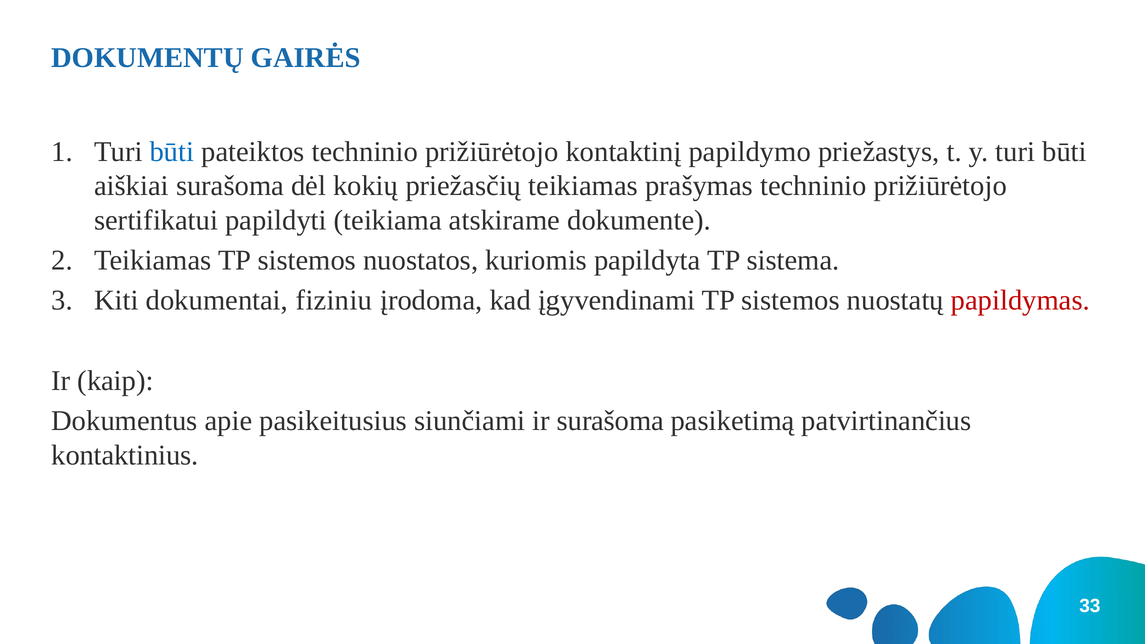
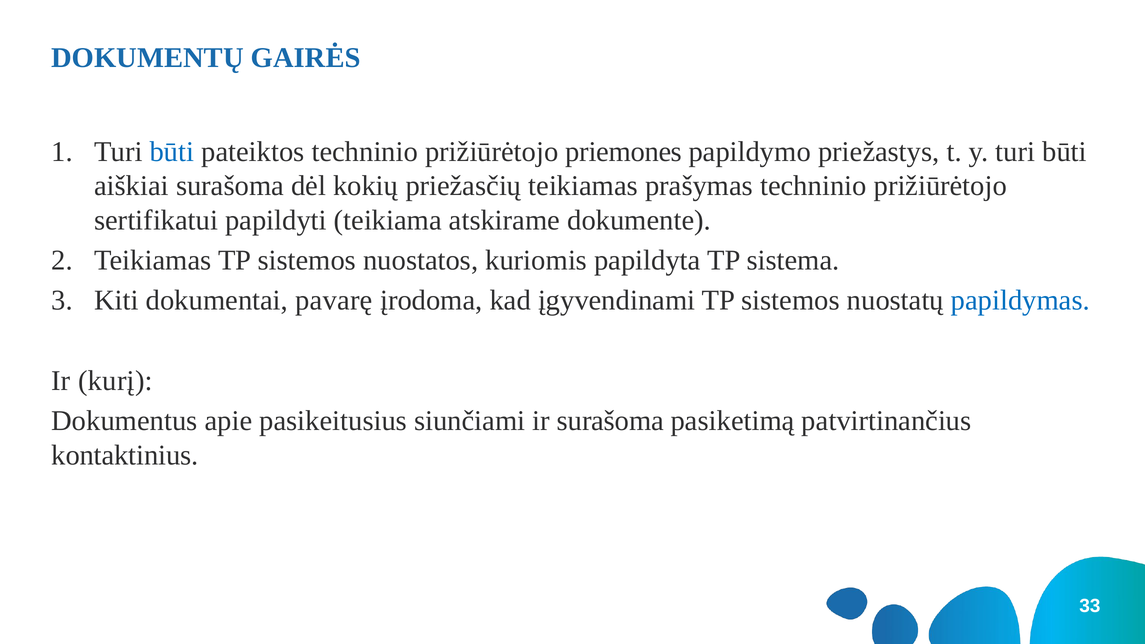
kontaktinį: kontaktinį -> priemones (624, 152)
fiziniu: fiziniu -> pavarę (334, 301)
papildymas colour: red -> blue (1020, 301)
kaip: kaip -> kurį (115, 381)
